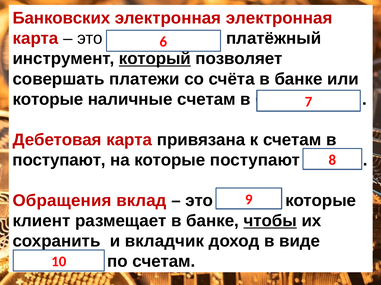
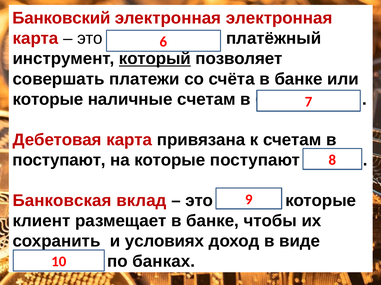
Банковских: Банковских -> Банковский (61, 18)
Обращения: Обращения -> Банковская (62, 201)
чтобы underline: present -> none (270, 221)
вкладчик: вкладчик -> условиях (165, 242)
по счетам: счетам -> банках (164, 262)
